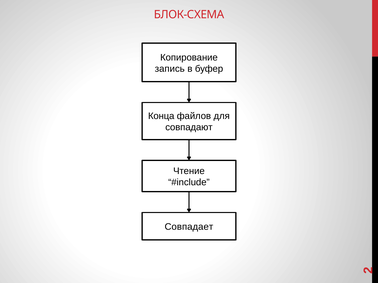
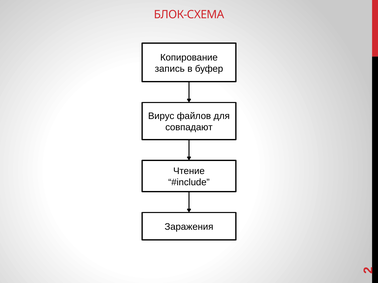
Конца: Конца -> Вирус (161, 116)
Совпадает: Совпадает -> Заражения (189, 227)
